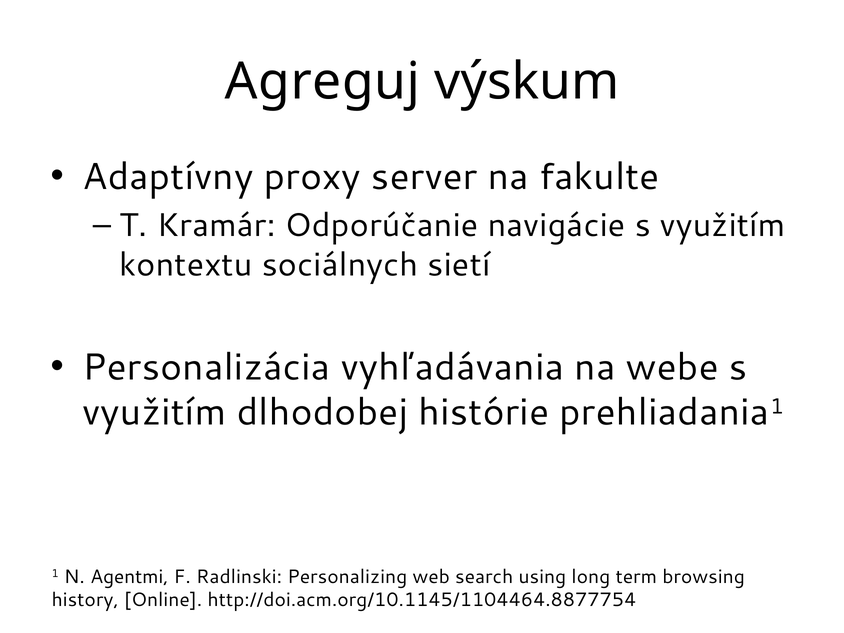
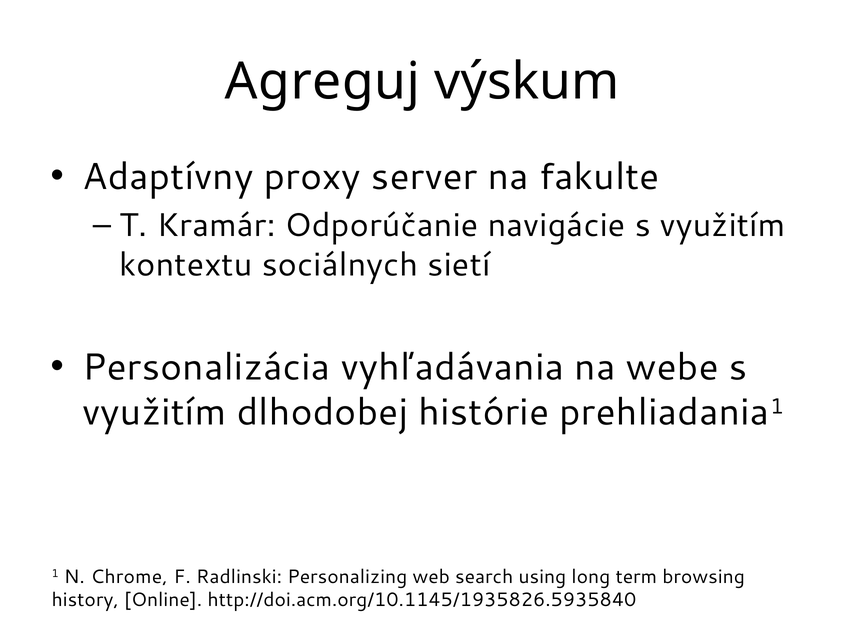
Agentmi: Agentmi -> Chrome (129, 577)
http://doi.acm.org/10.1145/1104464.8877754: http://doi.acm.org/10.1145/1104464.8877754 -> http://doi.acm.org/10.1145/1935826.5935840 (422, 600)
